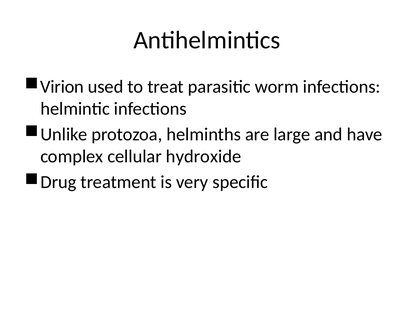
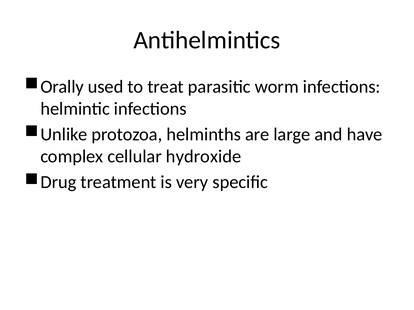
Virion: Virion -> Orally (62, 87)
